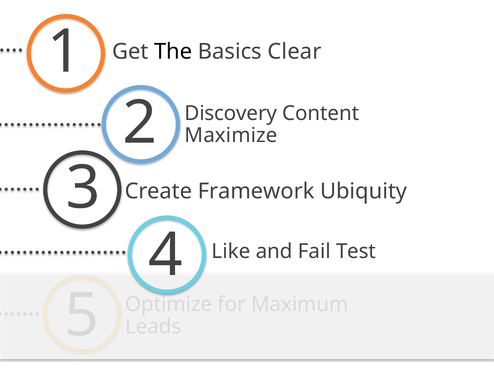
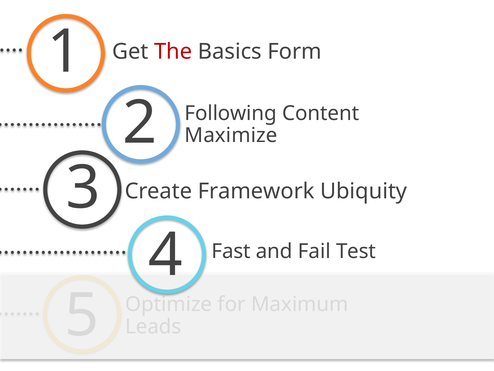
The colour: black -> red (173, 51)
Clear: Clear -> Form (295, 51)
Discovery: Discovery -> Following (231, 113)
Like: Like -> Fast (231, 251)
